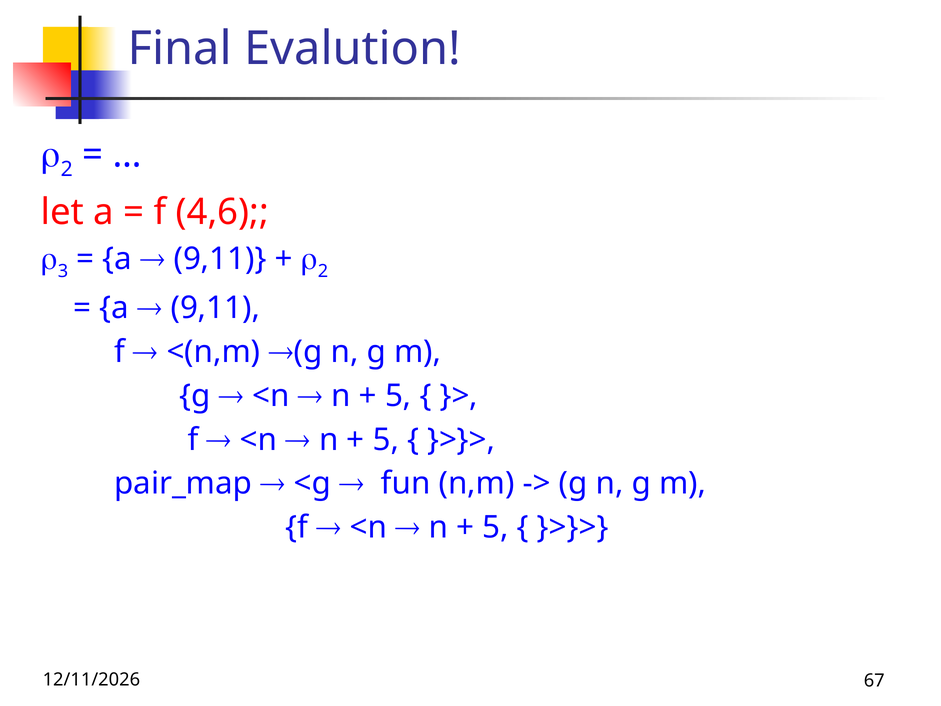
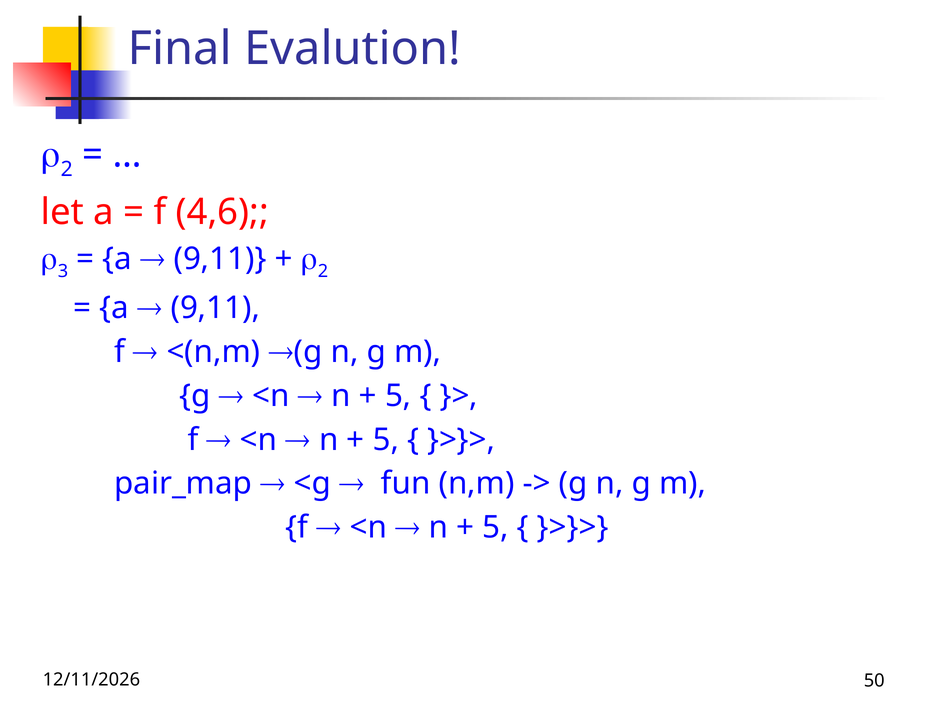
67: 67 -> 50 (874, 681)
